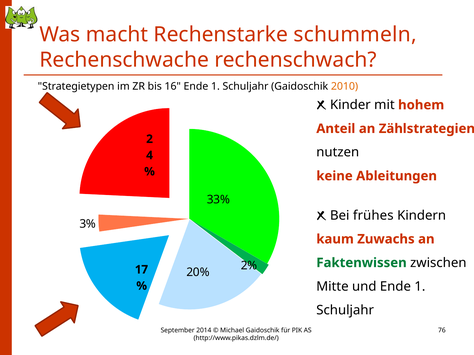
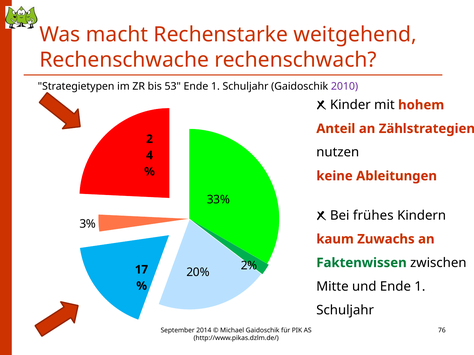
schummeln: schummeln -> weitgehend (355, 35)
16: 16 -> 53 (173, 86)
2010 colour: orange -> purple (345, 86)
